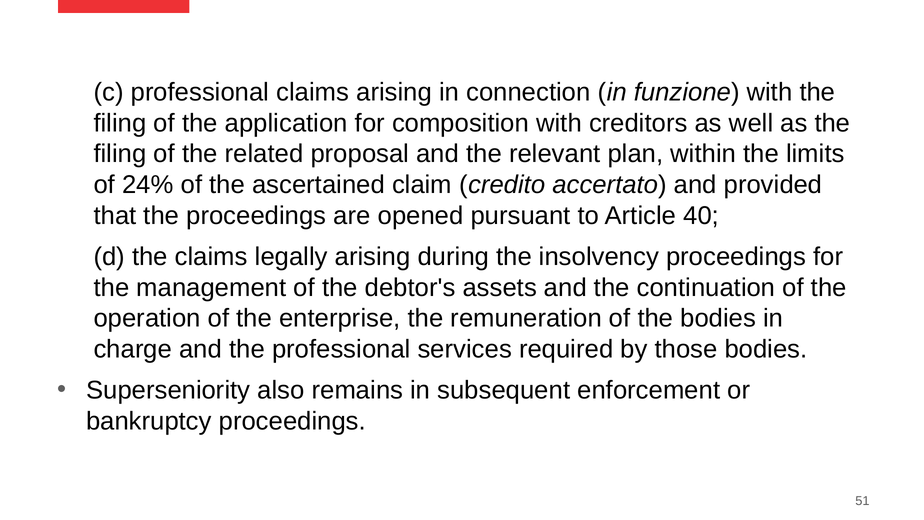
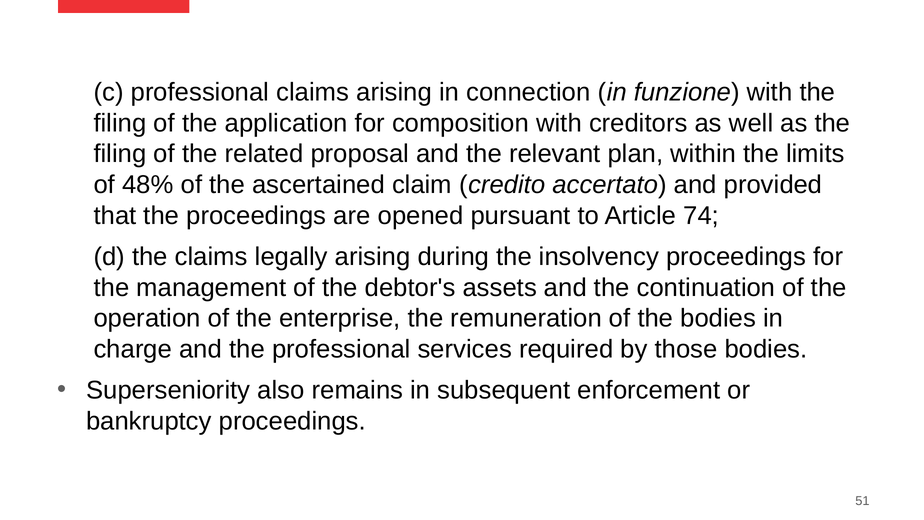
24%: 24% -> 48% (148, 185)
40: 40 -> 74 (701, 216)
